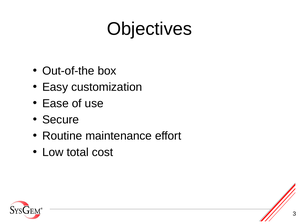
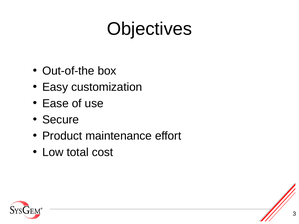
Routine: Routine -> Product (62, 136)
